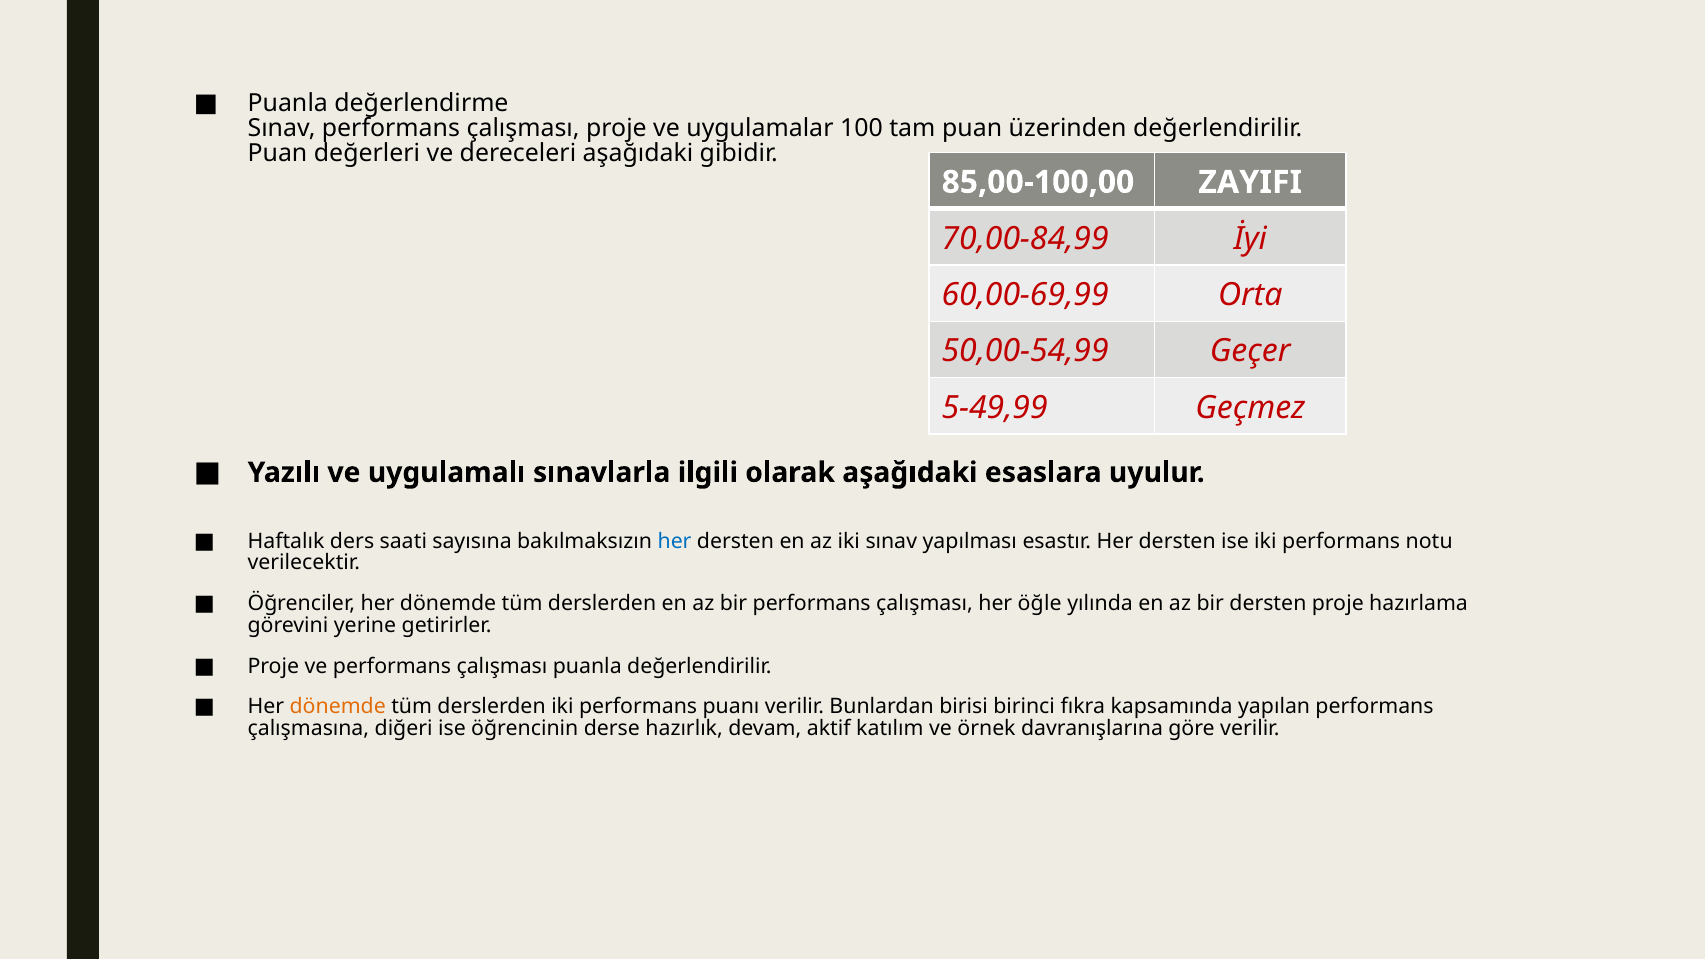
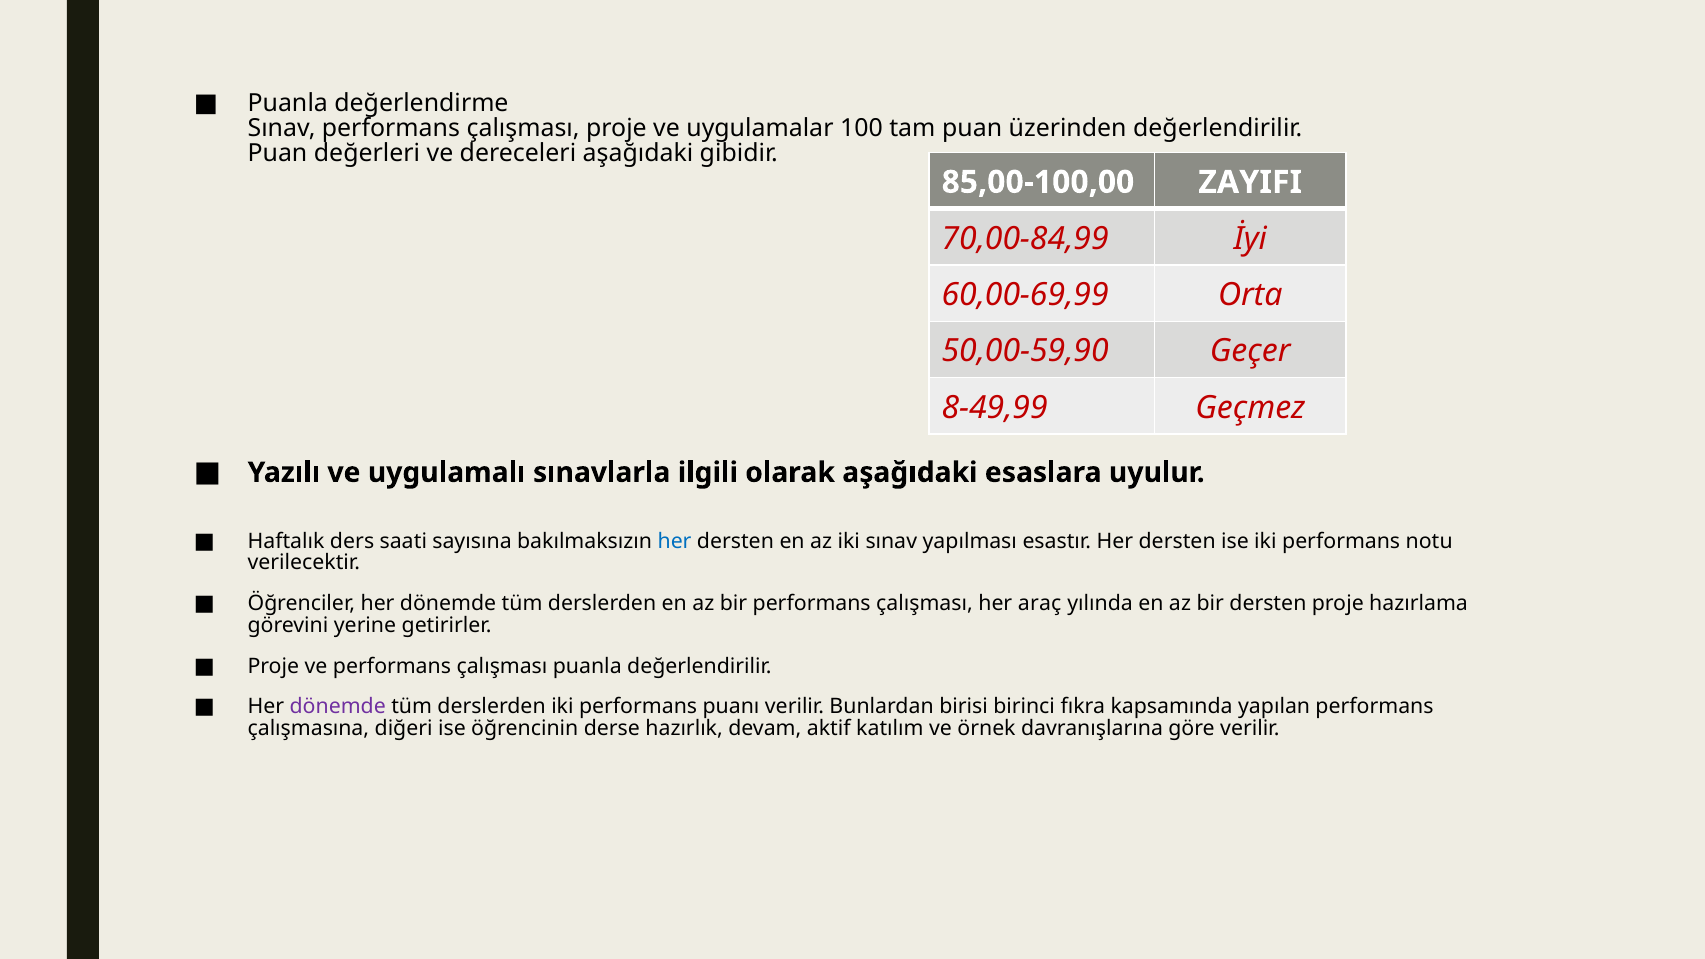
50,00-54,99: 50,00-54,99 -> 50,00-59,90 (1025, 351)
5-49,99: 5-49,99 -> 8-49,99 (995, 408)
öğle: öğle -> araç (1040, 604)
dönemde colour: orange -> purple (338, 707)
